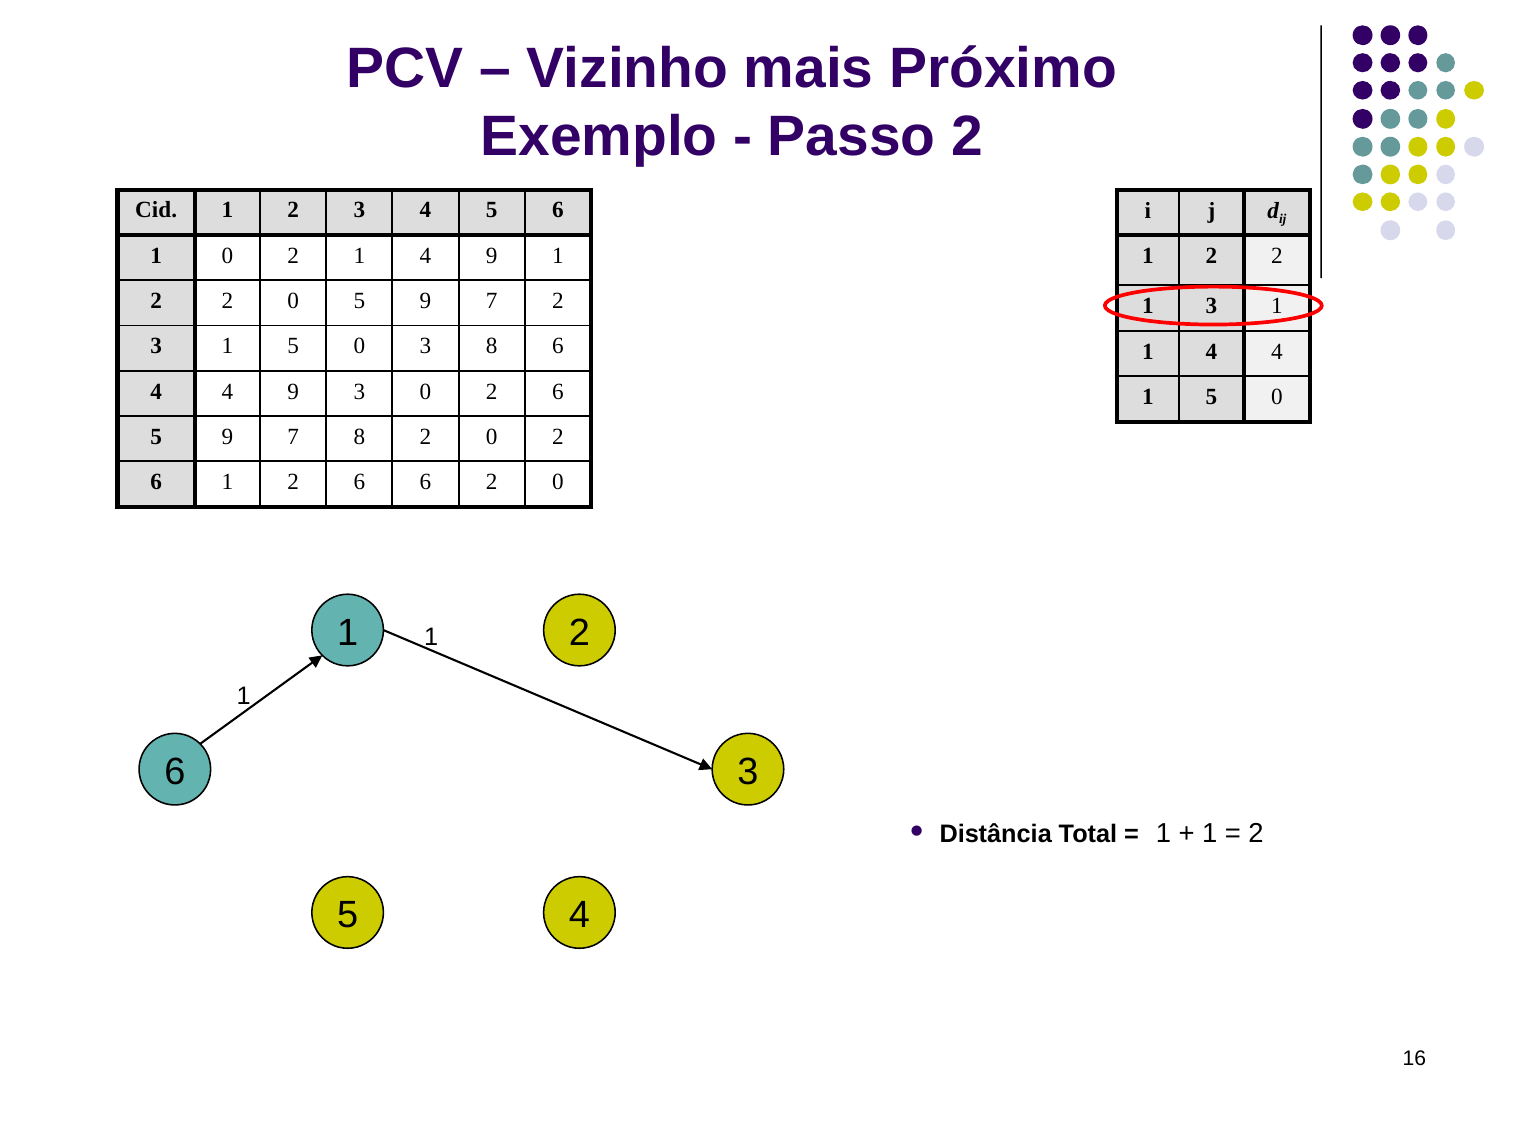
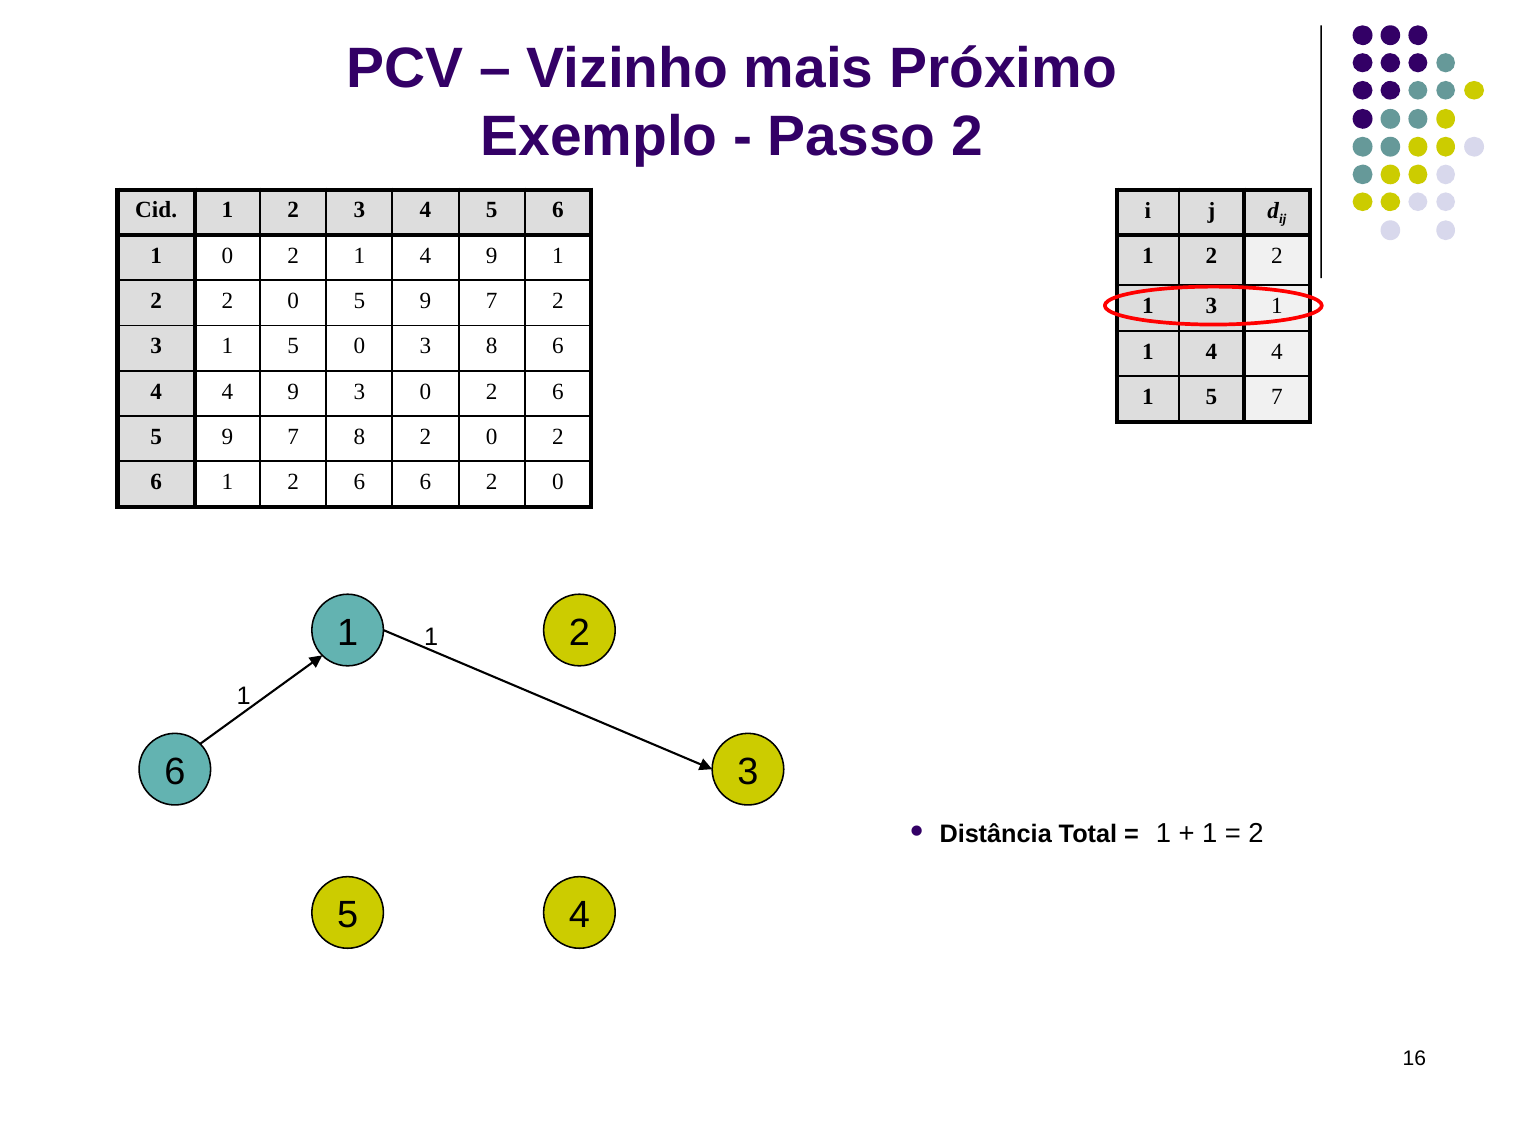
0: 0 -> 7 (1277, 397)
